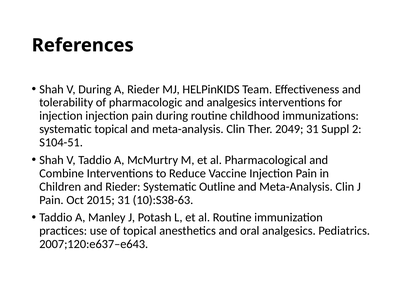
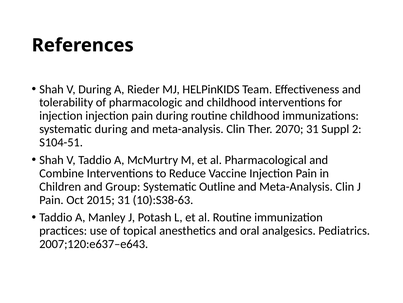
and analgesics: analgesics -> childhood (231, 102)
systematic topical: topical -> during (111, 129)
2049: 2049 -> 2070 (289, 129)
and Rieder: Rieder -> Group (123, 186)
